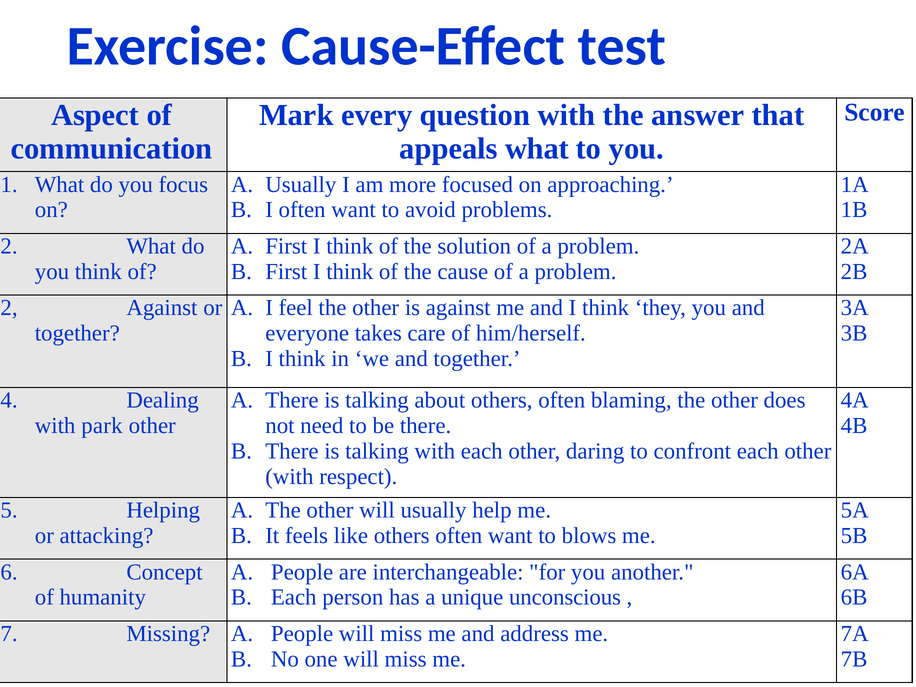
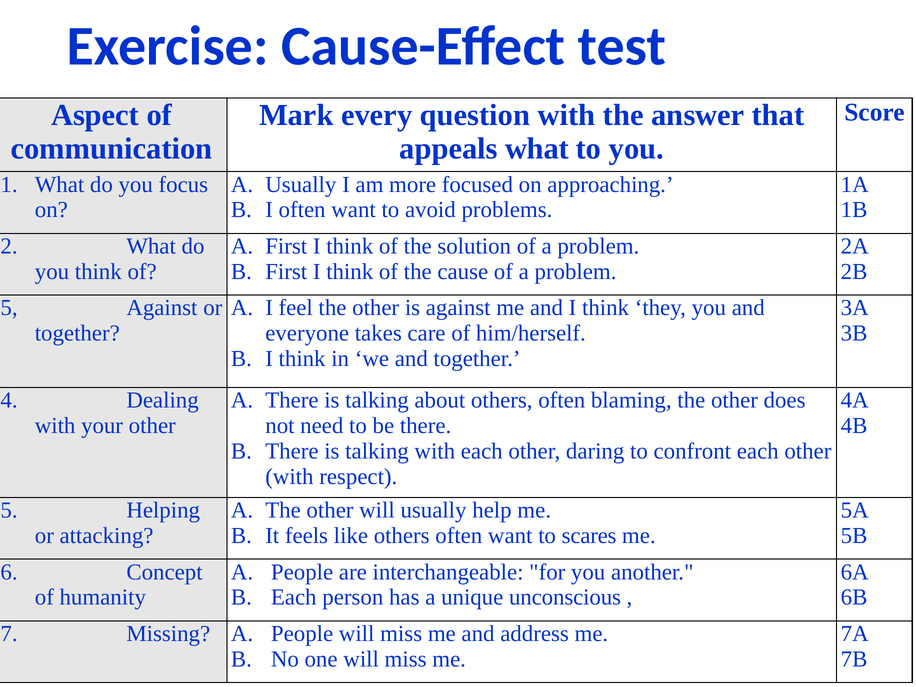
2: 2 -> 5 (9, 308)
park: park -> your (102, 426)
blows: blows -> scares (589, 536)
